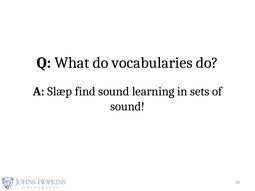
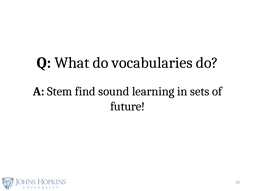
Slæp: Slæp -> Stem (60, 92)
sound: sound -> future (128, 106)
